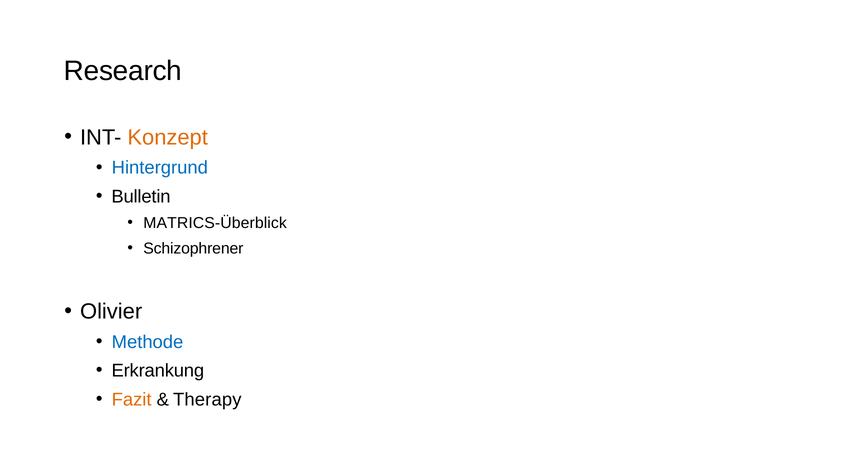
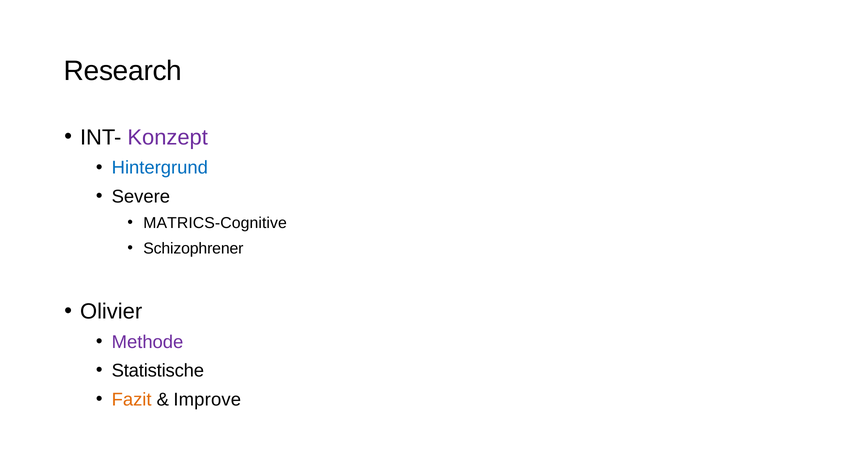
Konzept colour: orange -> purple (168, 137)
Bulletin: Bulletin -> Severe (141, 197)
MATRICS-Überblick: MATRICS-Überblick -> MATRICS-Cognitive (215, 223)
Methode colour: blue -> purple (148, 342)
Erkrankung: Erkrankung -> Statistische (158, 371)
Therapy: Therapy -> Improve (207, 400)
